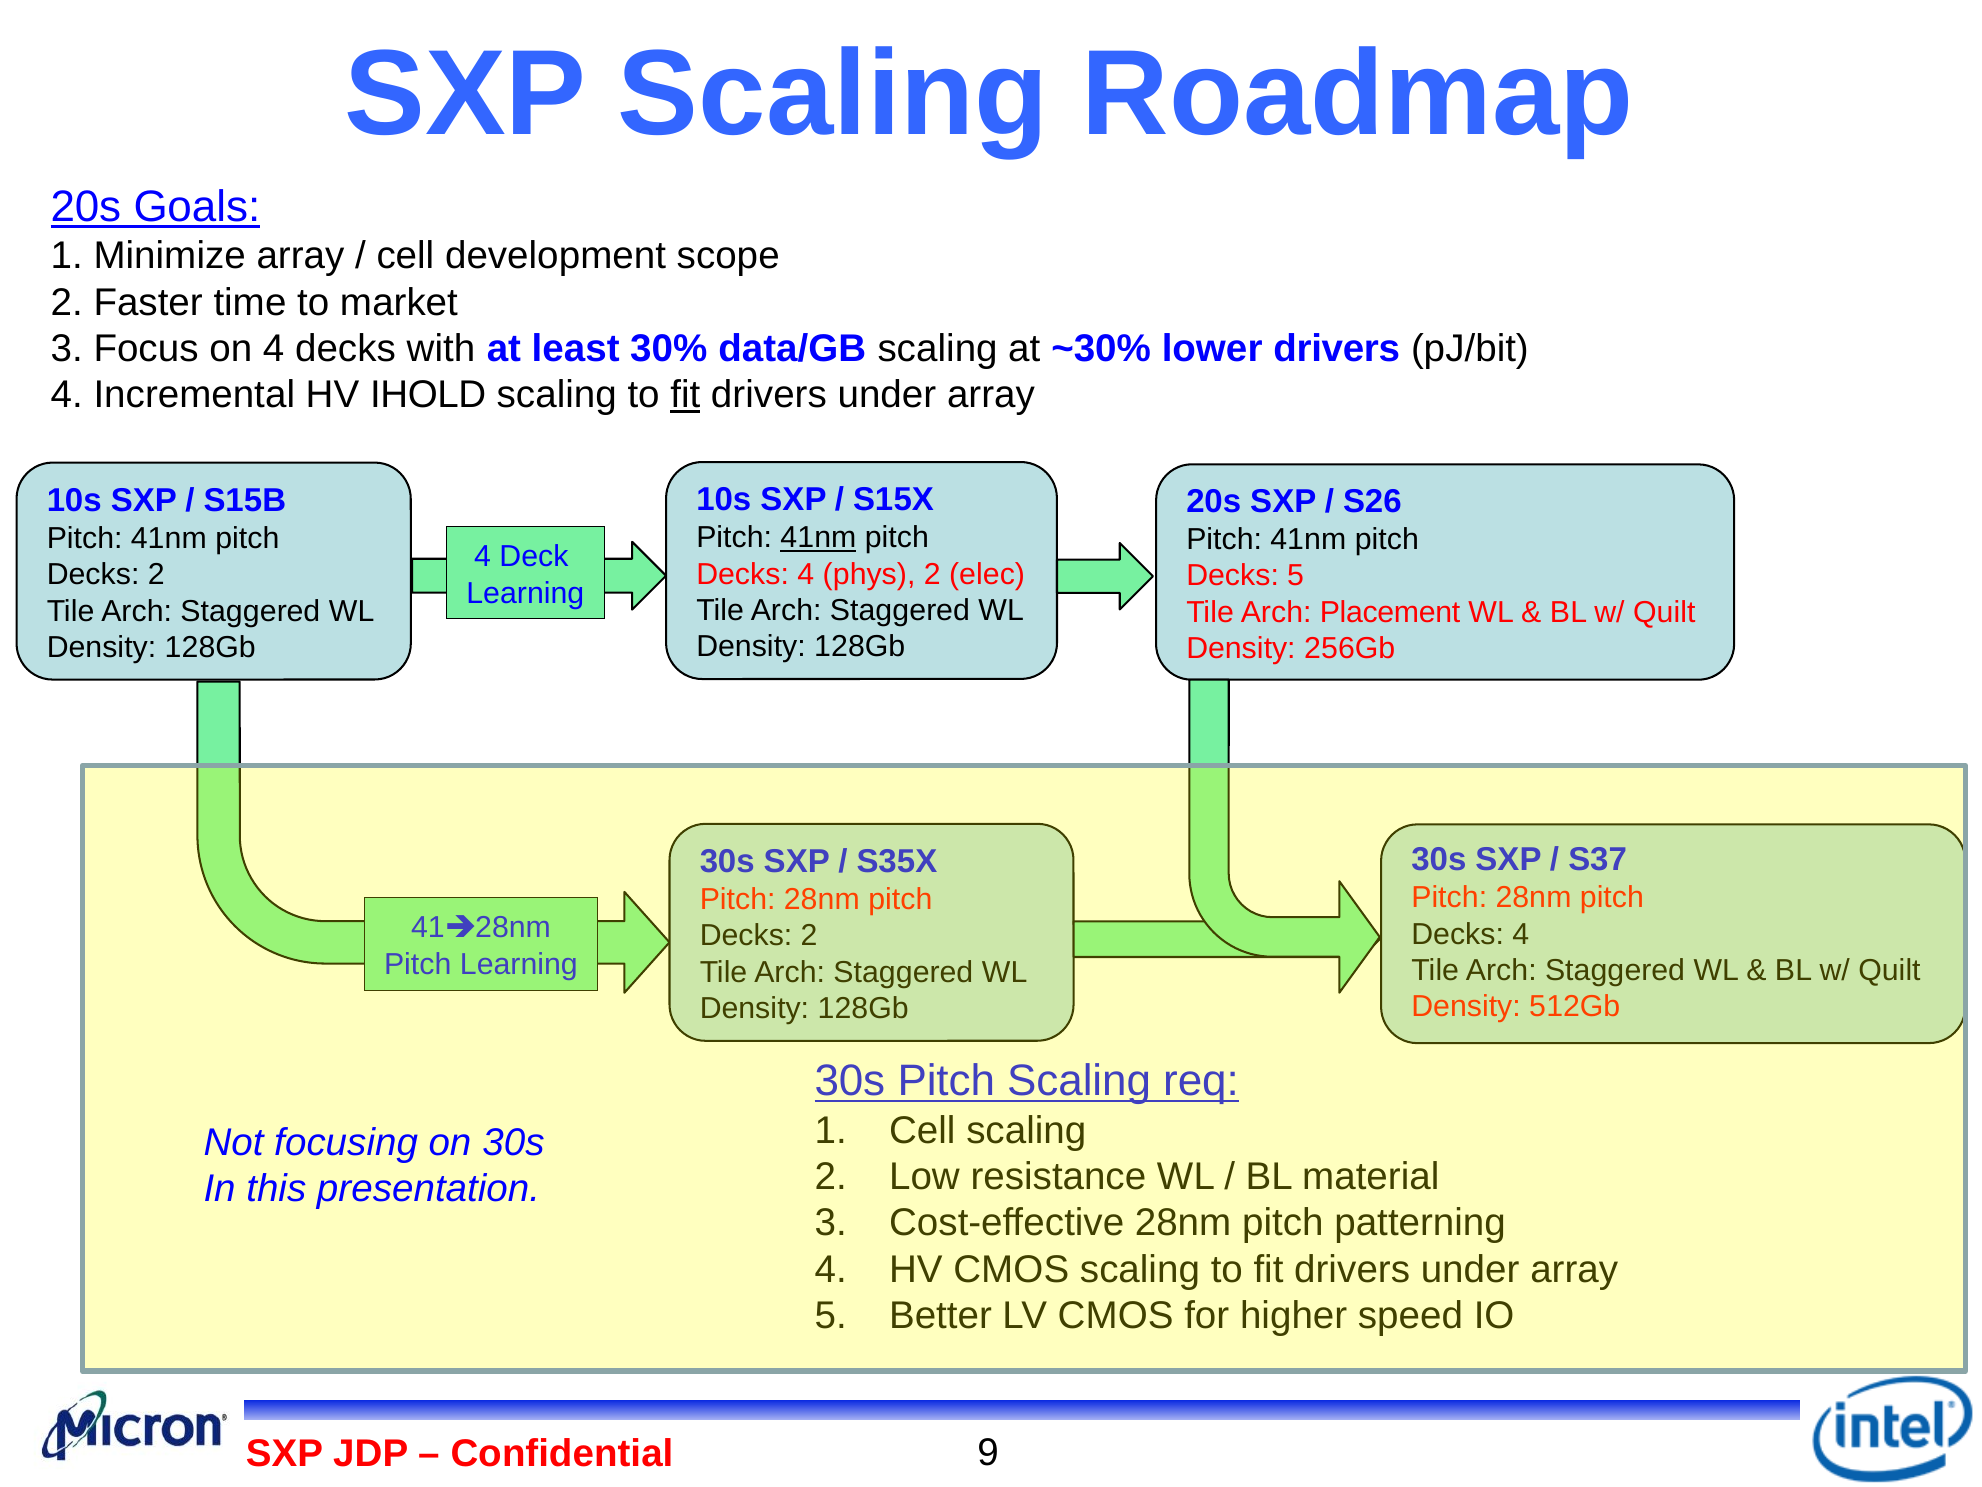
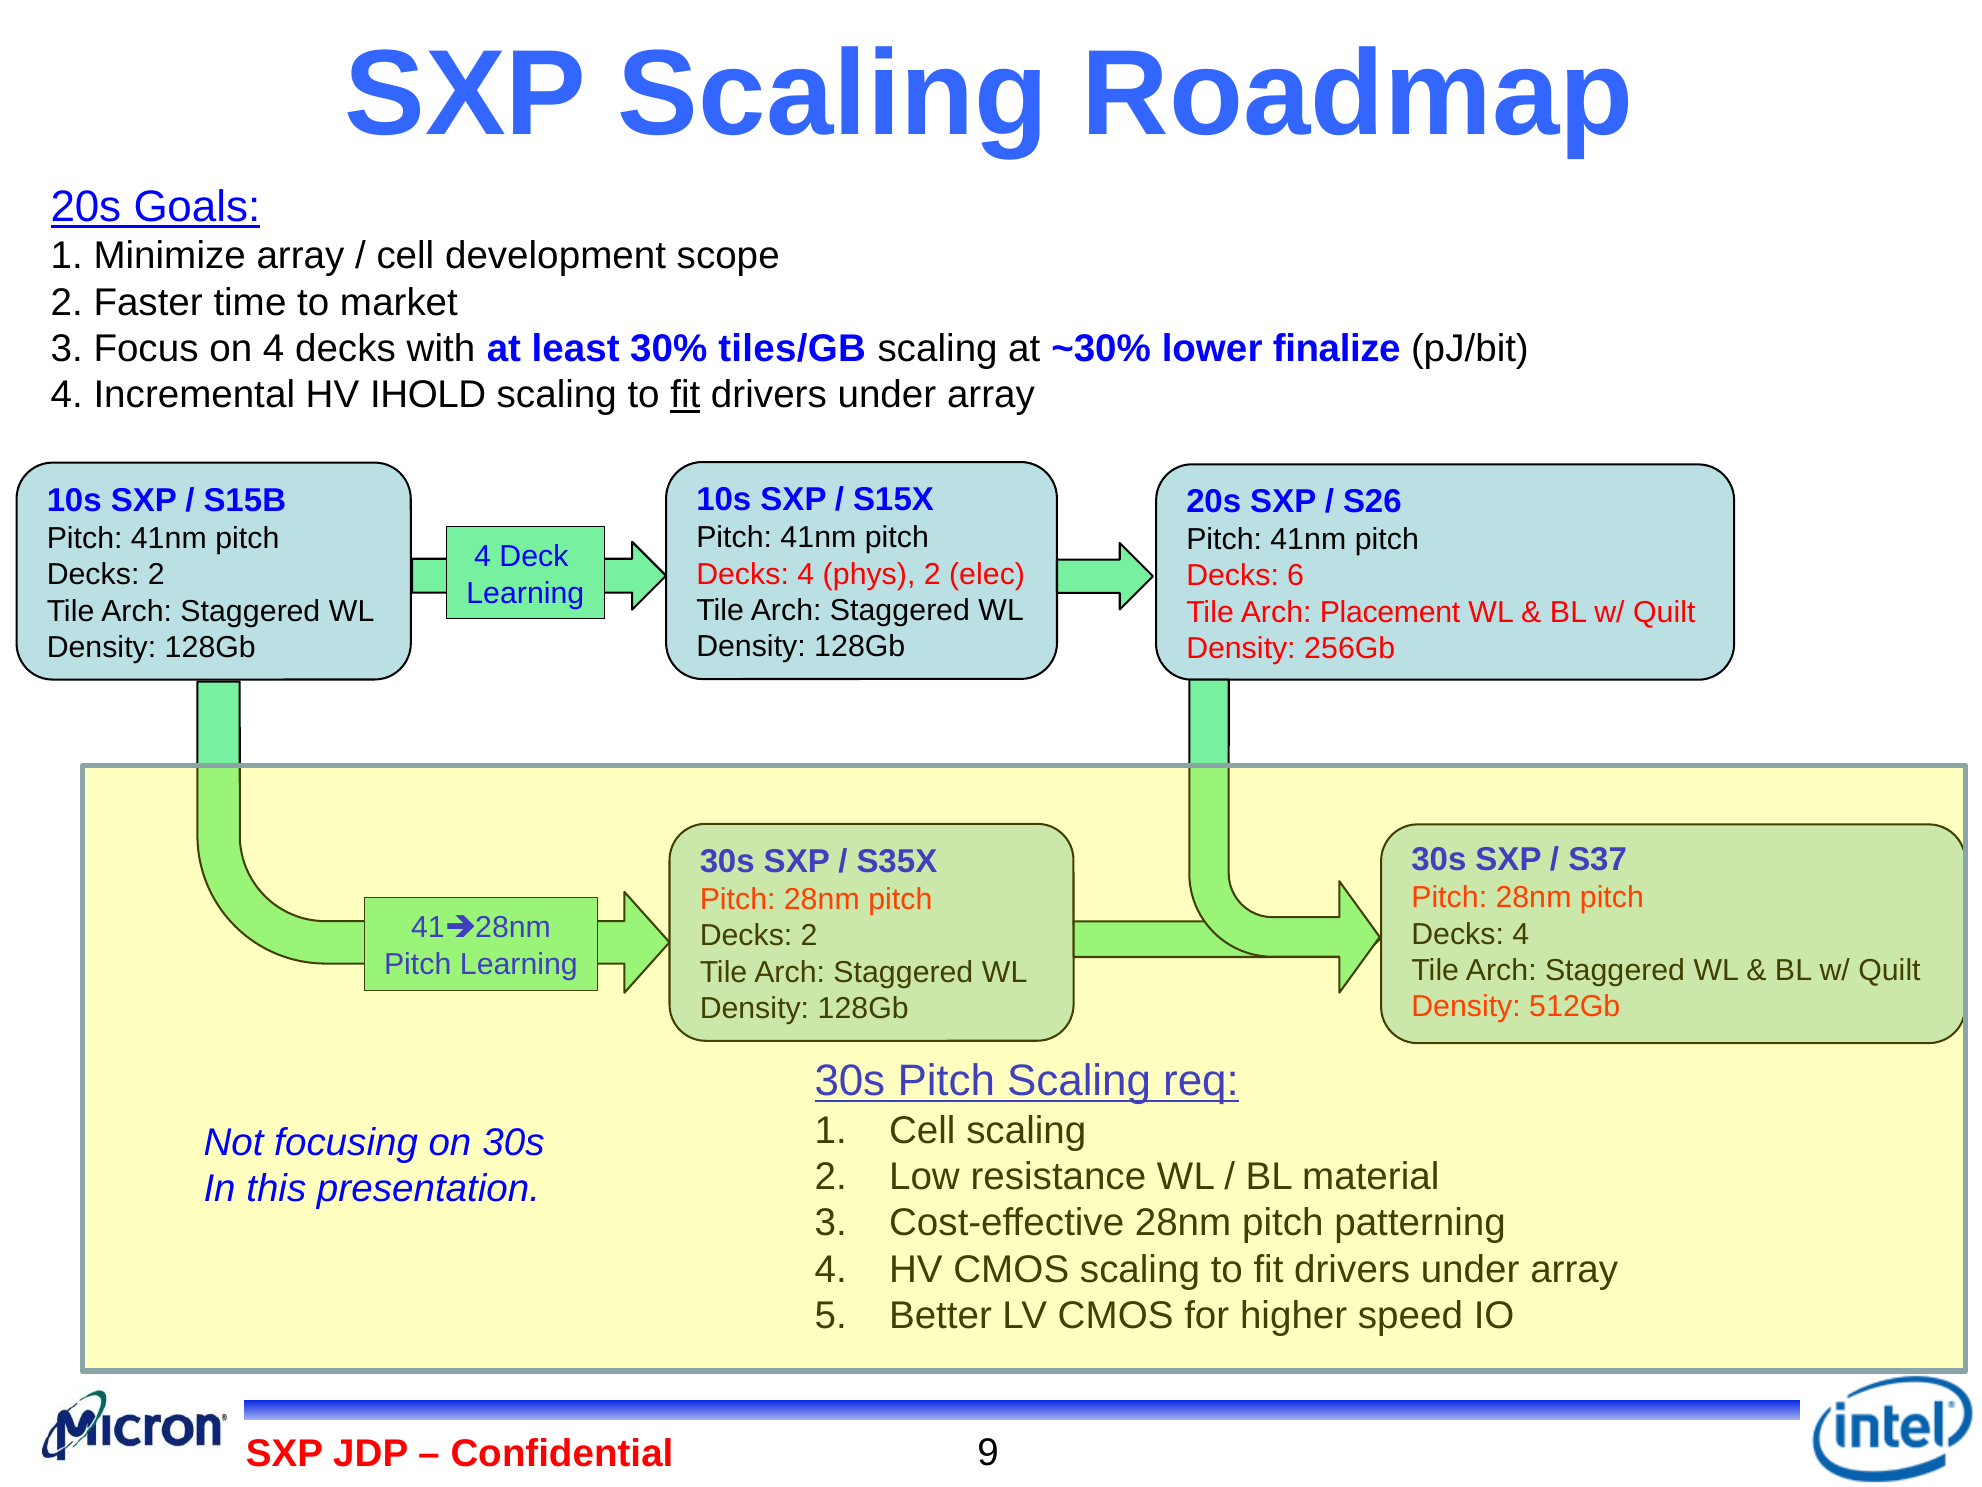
data/GB: data/GB -> tiles/GB (792, 348)
lower drivers: drivers -> finalize (1337, 348)
41nm underline: present -> none (818, 538)
Decks 5: 5 -> 6 (1296, 576)
